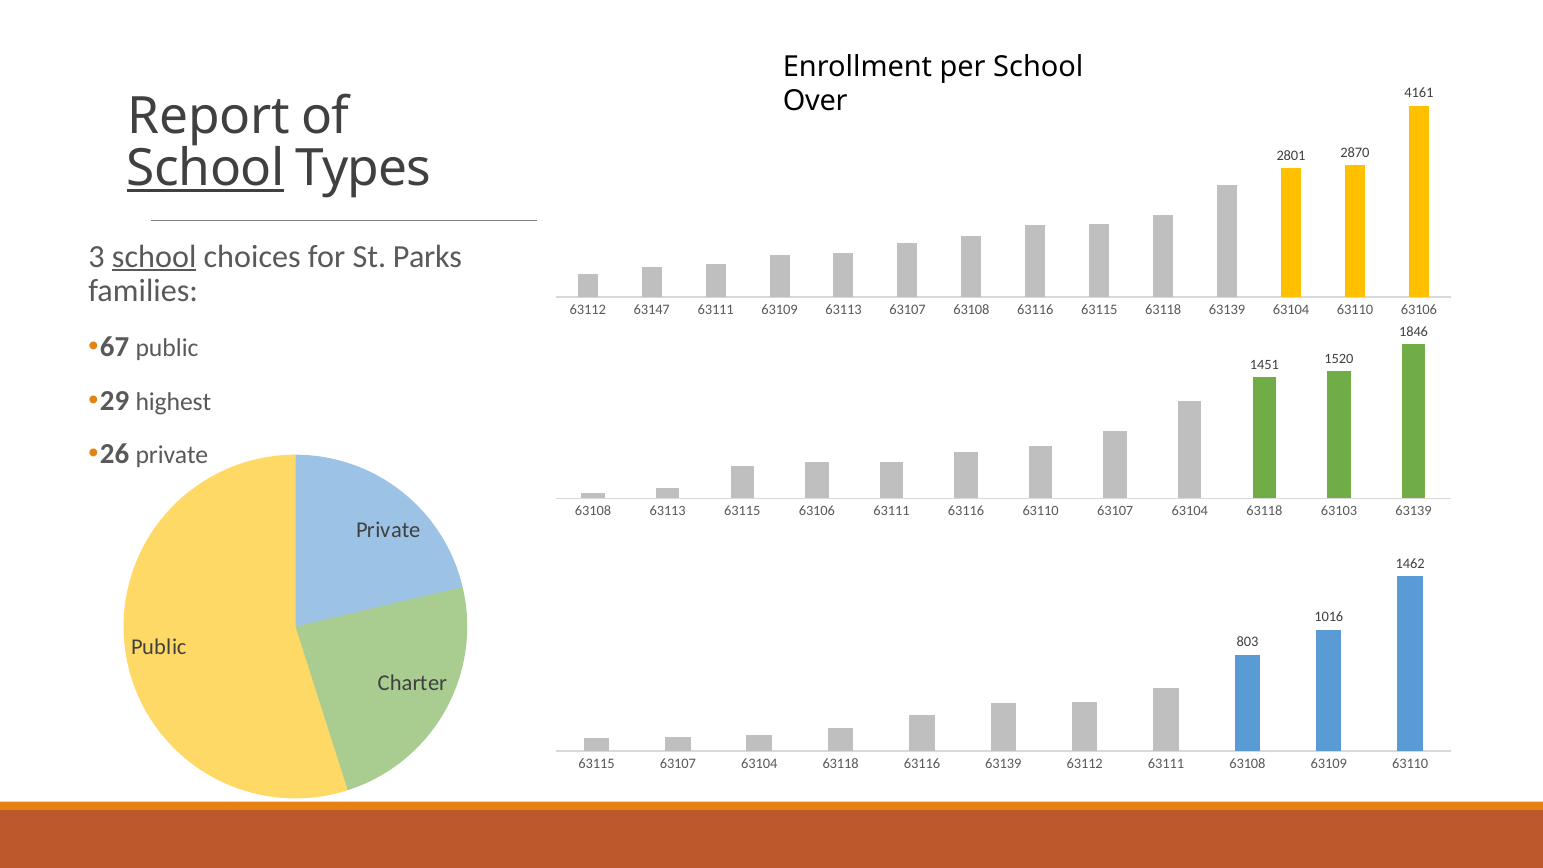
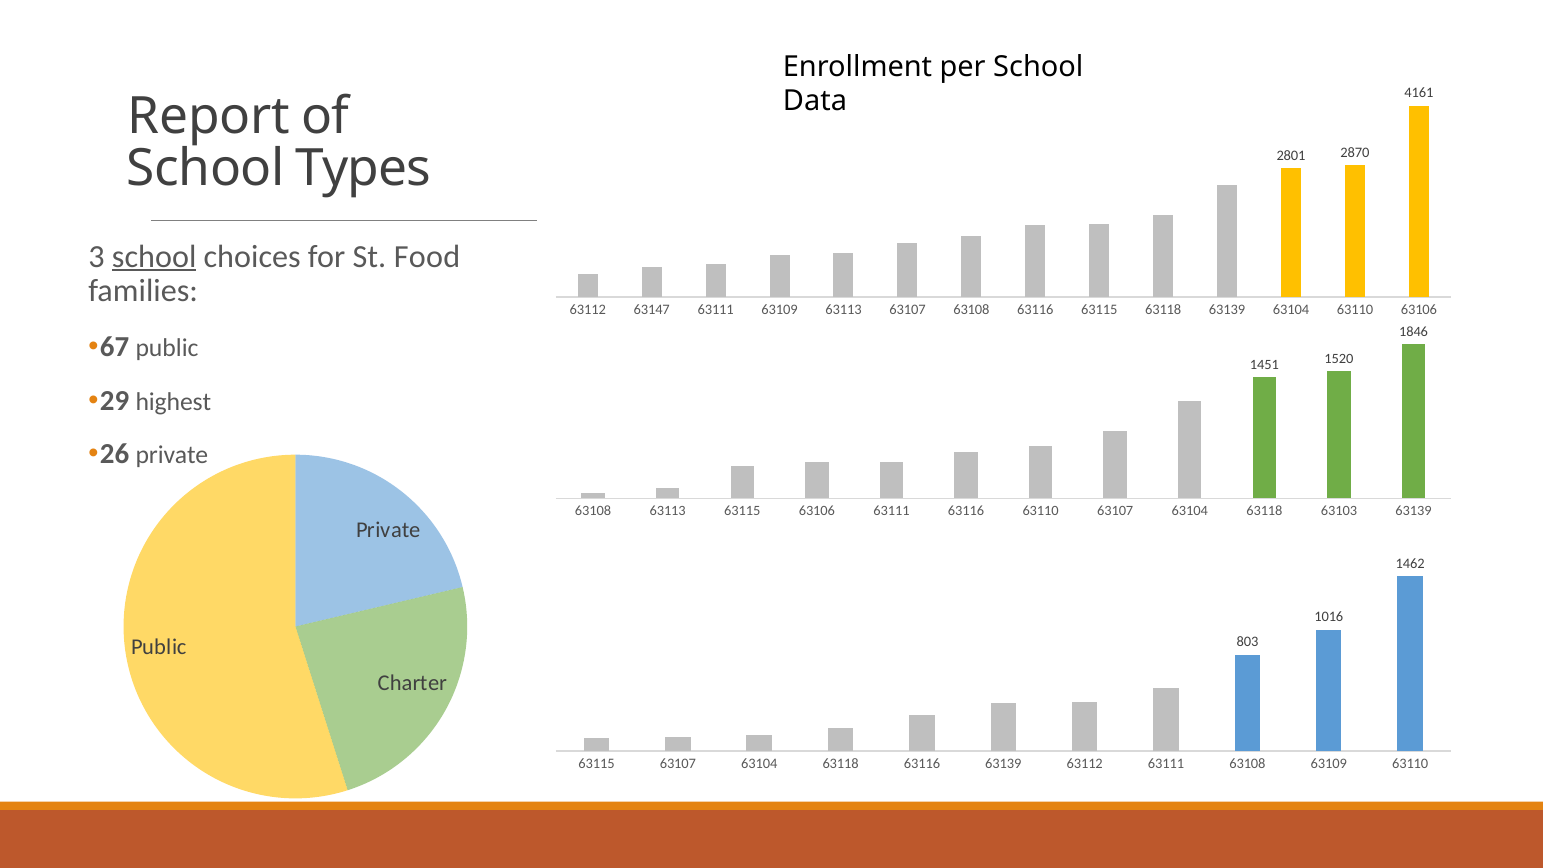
Over: Over -> Data (815, 101)
School underline: present -> none (206, 169)
Parks: Parks -> Food (427, 257)
